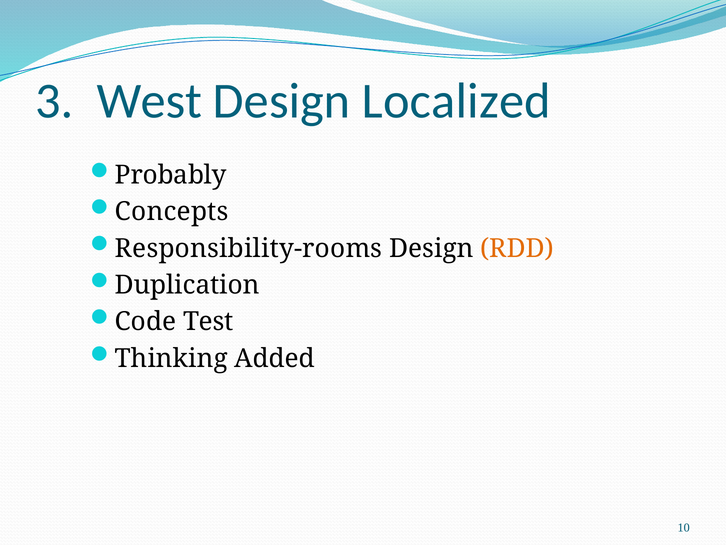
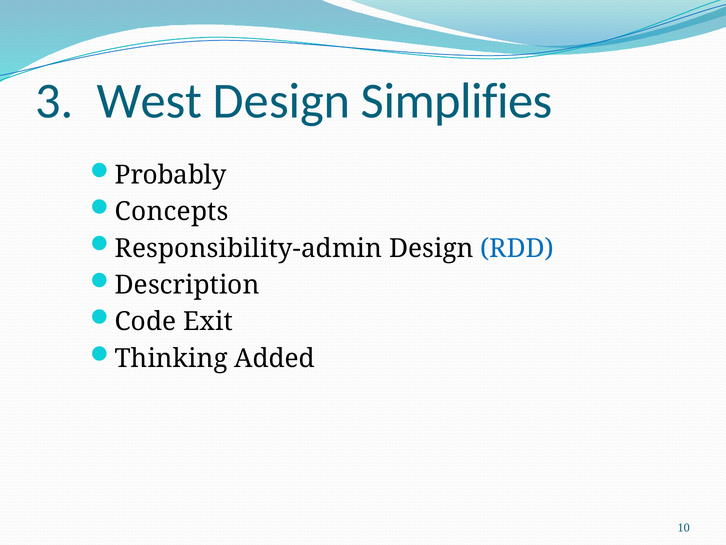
Localized: Localized -> Simplifies (457, 101)
Responsibility-rooms: Responsibility-rooms -> Responsibility-admin (249, 248)
RDD colour: orange -> blue (517, 248)
Duplication: Duplication -> Description (187, 285)
Test: Test -> Exit (208, 321)
